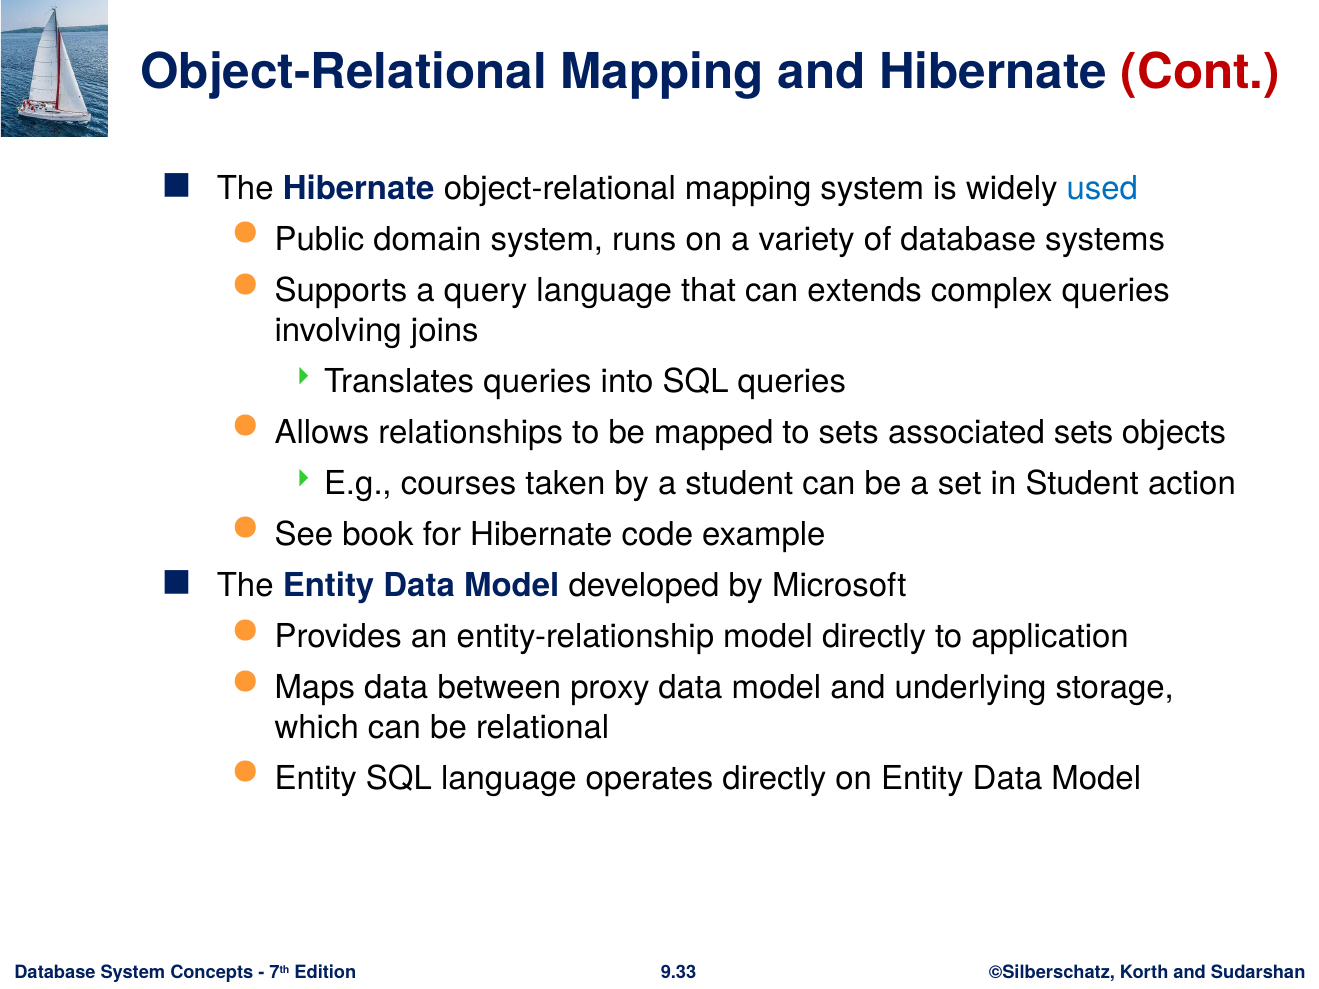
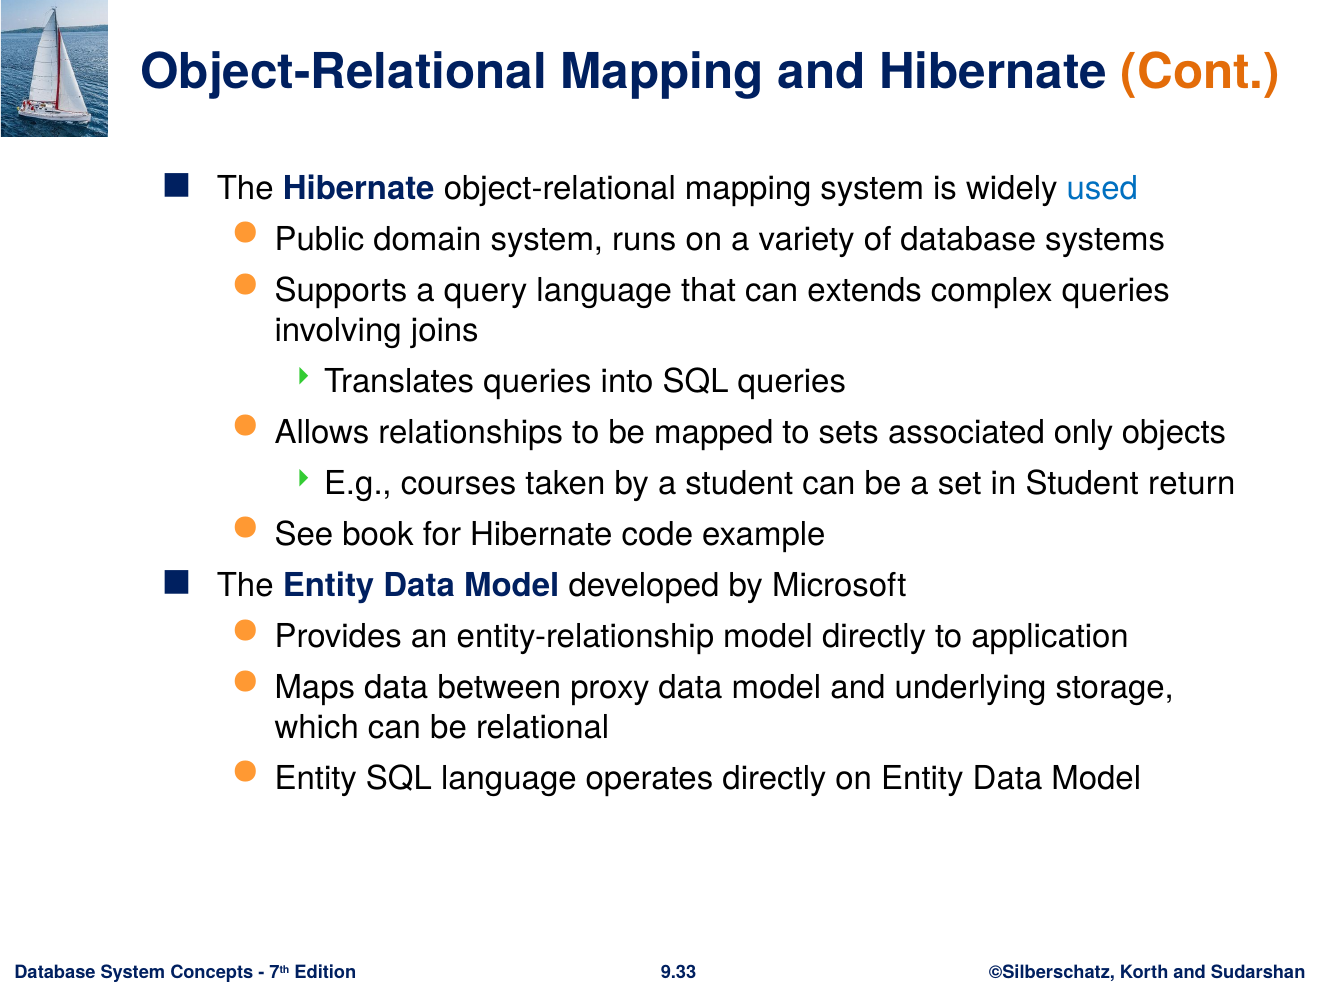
Cont colour: red -> orange (1200, 72)
associated sets: sets -> only (1084, 433)
action: action -> return (1192, 484)
